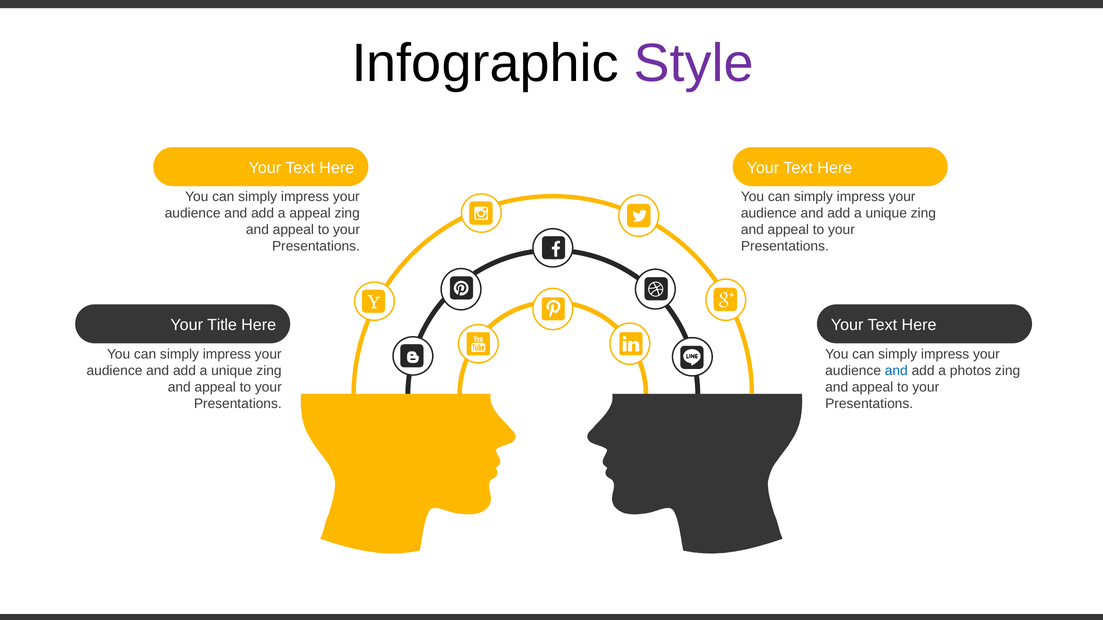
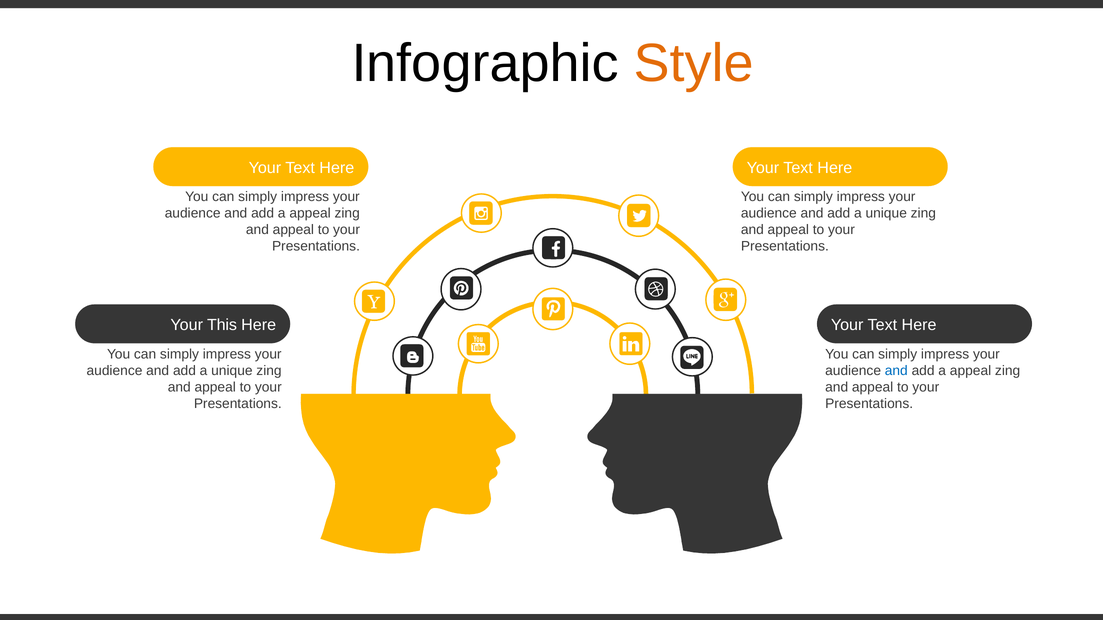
Style colour: purple -> orange (694, 64)
Title: Title -> This (222, 325)
photos: photos -> appeal (971, 371)
